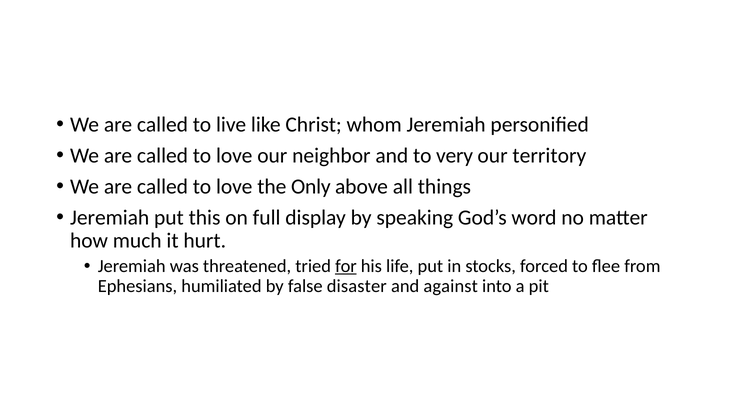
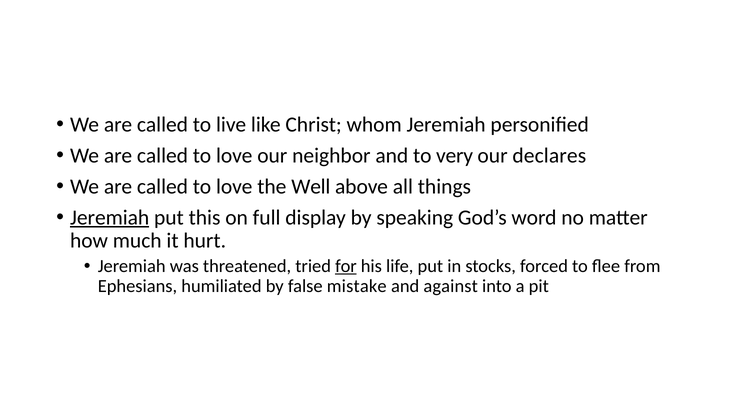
territory: territory -> declares (549, 156)
Only: Only -> Well (311, 187)
Jeremiah underline: none -> present (110, 218)
disaster: disaster -> mistake (357, 286)
